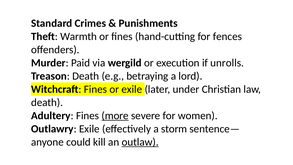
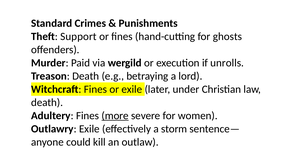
Warmth: Warmth -> Support (78, 36)
fences: fences -> ghosts (227, 36)
outlaw underline: present -> none (140, 142)
